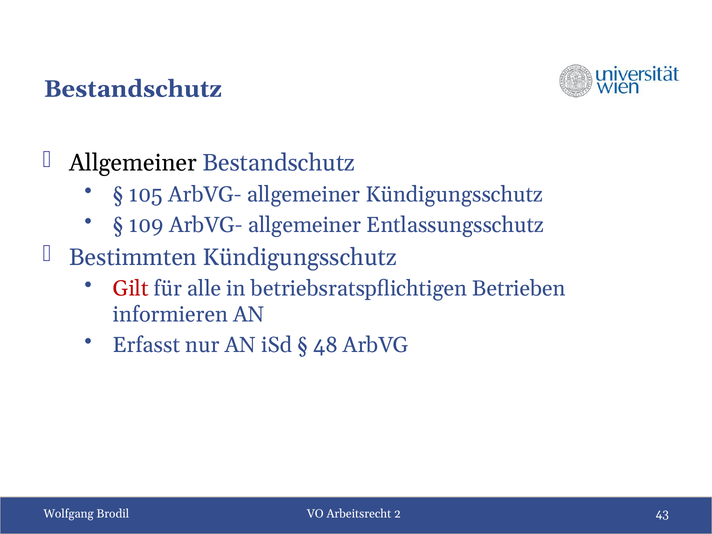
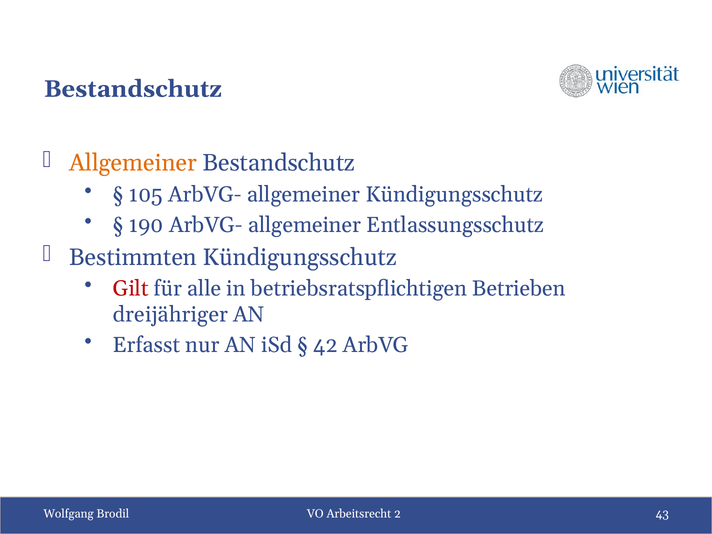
Allgemeiner colour: black -> orange (133, 163)
109: 109 -> 190 (146, 225)
informieren: informieren -> dreijähriger (170, 315)
48: 48 -> 42 (326, 345)
